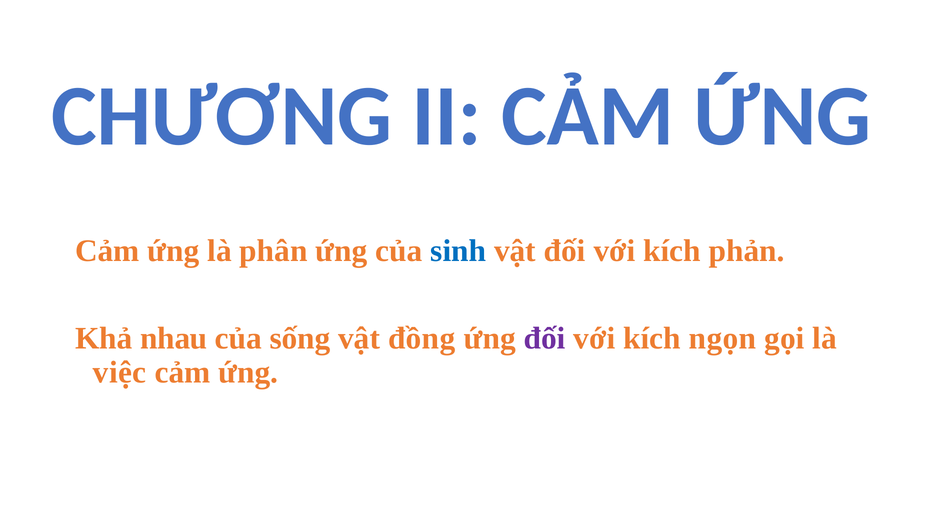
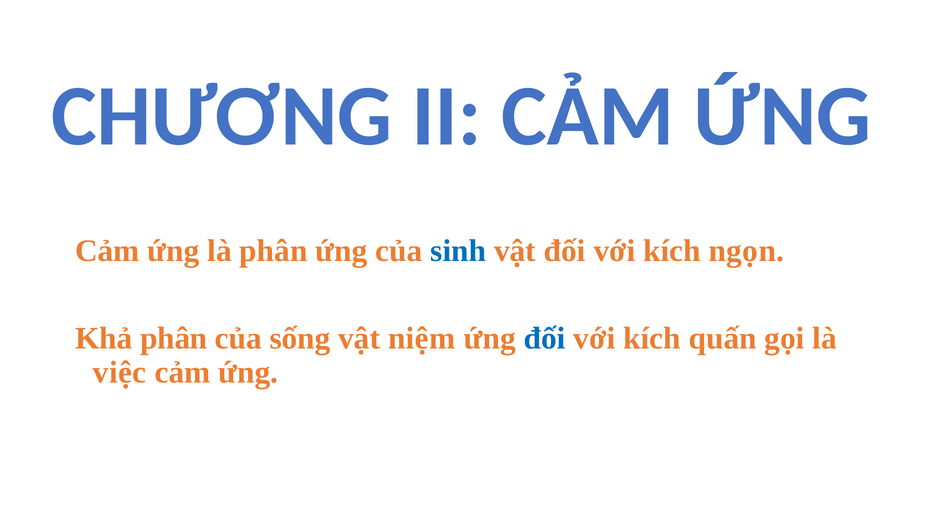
phản: phản -> ngọn (746, 251)
Khả nhau: nhau -> phân (174, 338)
đồng: đồng -> niệm (422, 338)
đối colour: purple -> blue (545, 338)
ngọn: ngọn -> quấn (723, 338)
